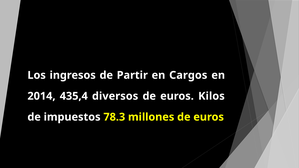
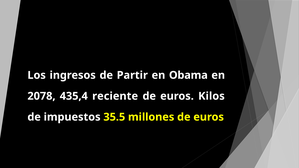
Cargos: Cargos -> Obama (188, 75)
2014: 2014 -> 2078 (41, 96)
diversos: diversos -> reciente (115, 96)
78.3: 78.3 -> 35.5 (114, 117)
